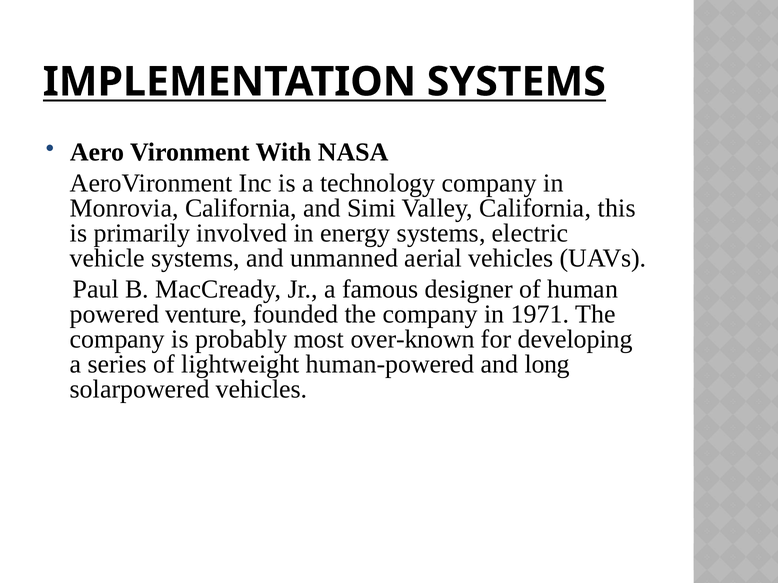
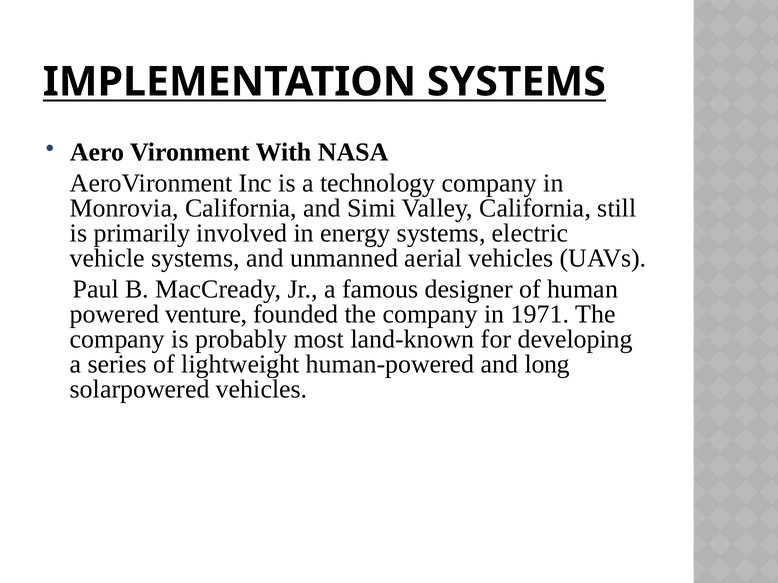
this: this -> still (617, 208)
over-known: over-known -> land-known (413, 339)
